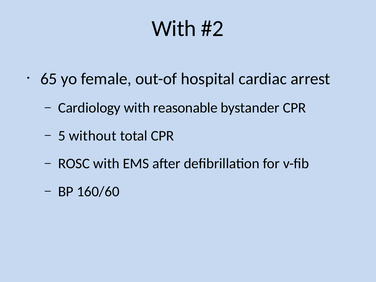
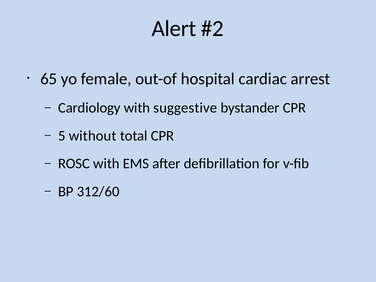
With: With -> Alert (174, 29)
reasonable: reasonable -> suggestive (185, 108)
160/60: 160/60 -> 312/60 (98, 191)
